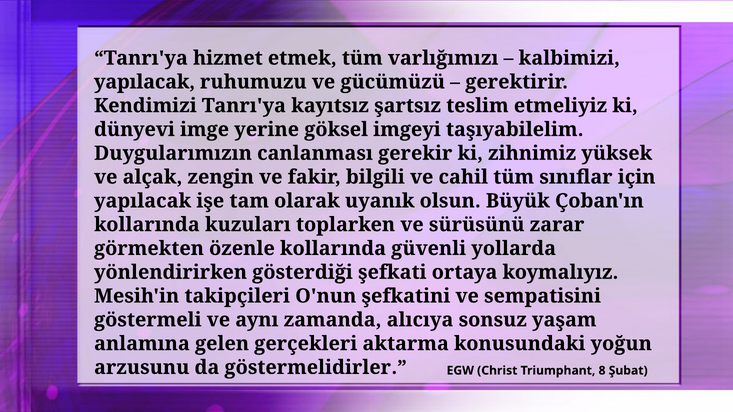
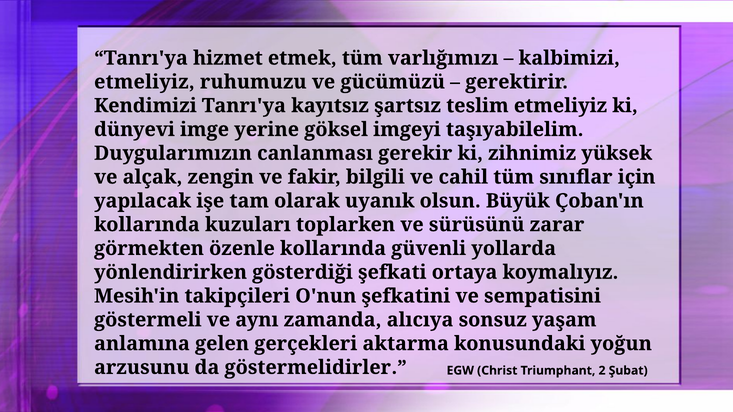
yapılacak: yapılacak -> etmeliyiz (144, 82)
8: 8 -> 2 (602, 371)
